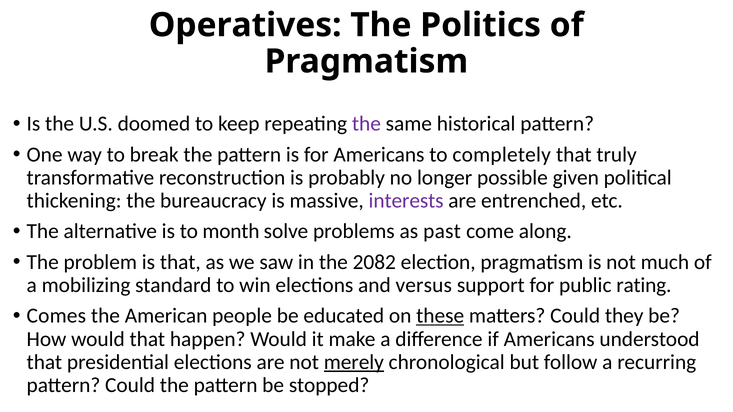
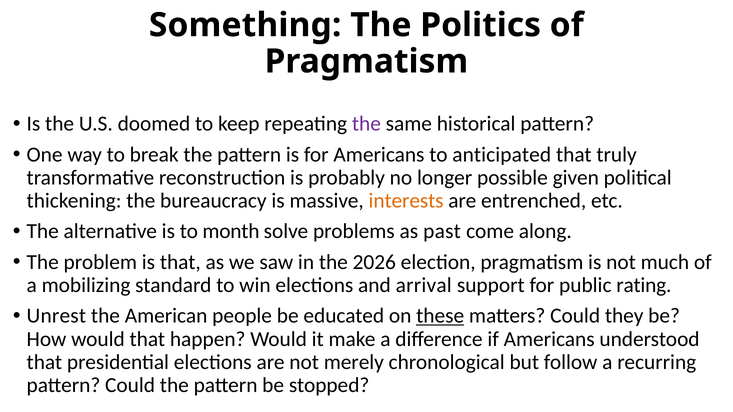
Operatives: Operatives -> Something (245, 25)
completely: completely -> anticipated (502, 155)
interests colour: purple -> orange (406, 201)
2082: 2082 -> 2026 (374, 262)
versus: versus -> arrival (424, 285)
Comes: Comes -> Unrest (56, 316)
merely underline: present -> none (354, 362)
